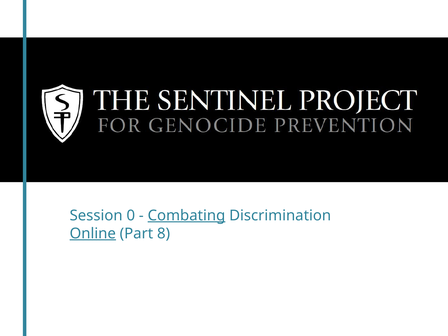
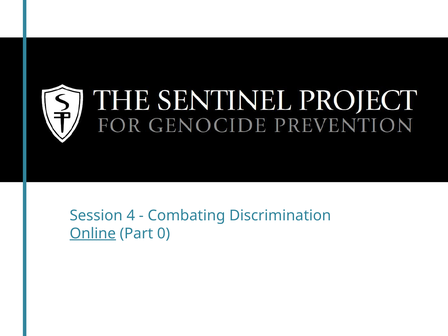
0: 0 -> 4 (131, 215)
Combating underline: present -> none (186, 215)
8: 8 -> 0 (164, 233)
